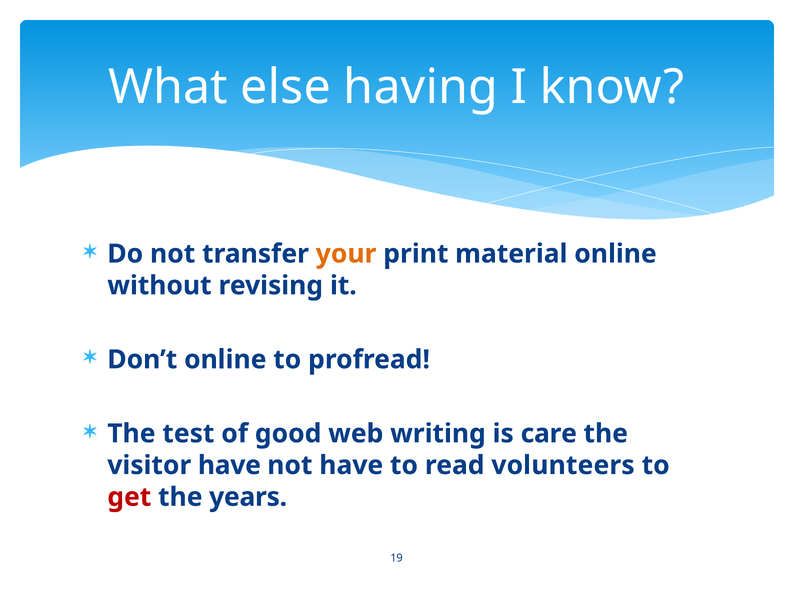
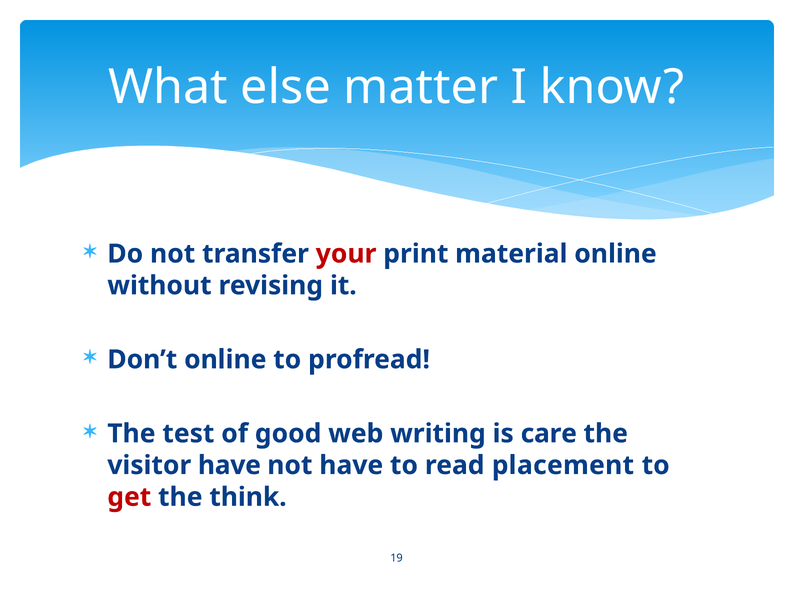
having: having -> matter (421, 87)
your colour: orange -> red (346, 254)
volunteers: volunteers -> placement (563, 465)
years: years -> think (248, 497)
